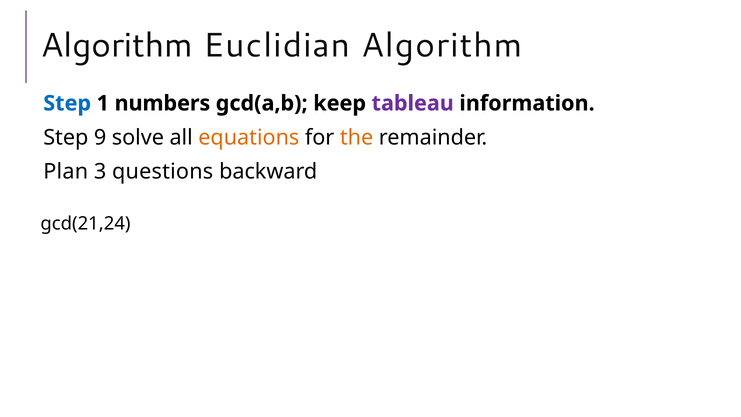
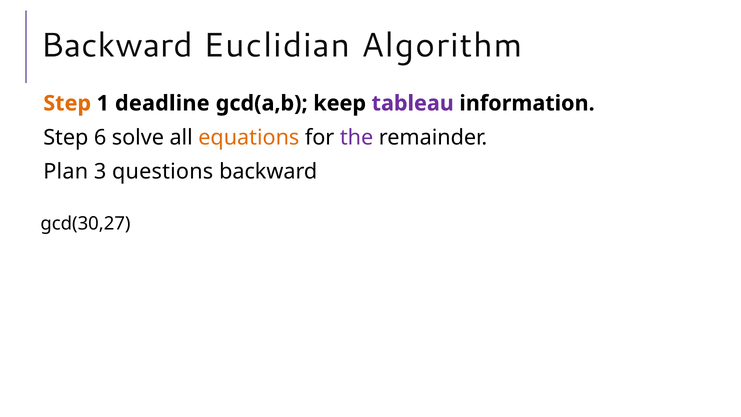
Algorithm: Algorithm -> Backward (117, 45)
Step colour: blue -> orange (67, 103)
numbers: numbers -> deadline (162, 103)
9: 9 -> 6 (100, 137)
the colour: orange -> purple (357, 137)
gcd(21,24: gcd(21,24 -> gcd(30,27 (85, 224)
